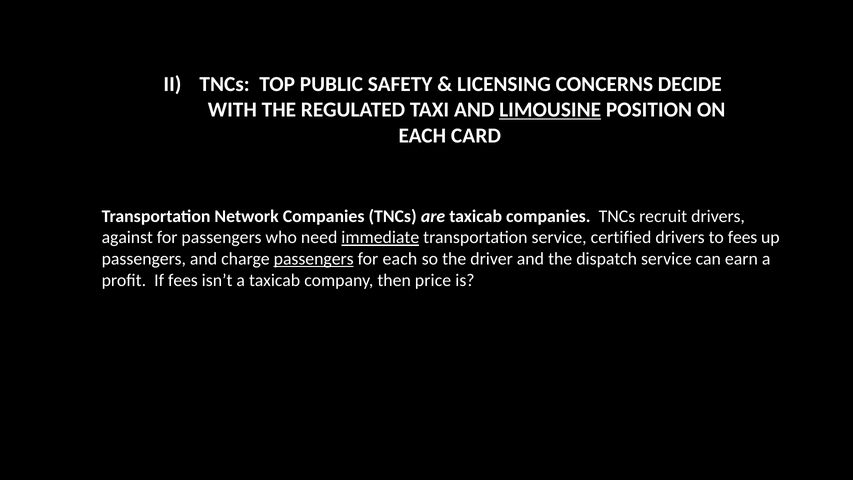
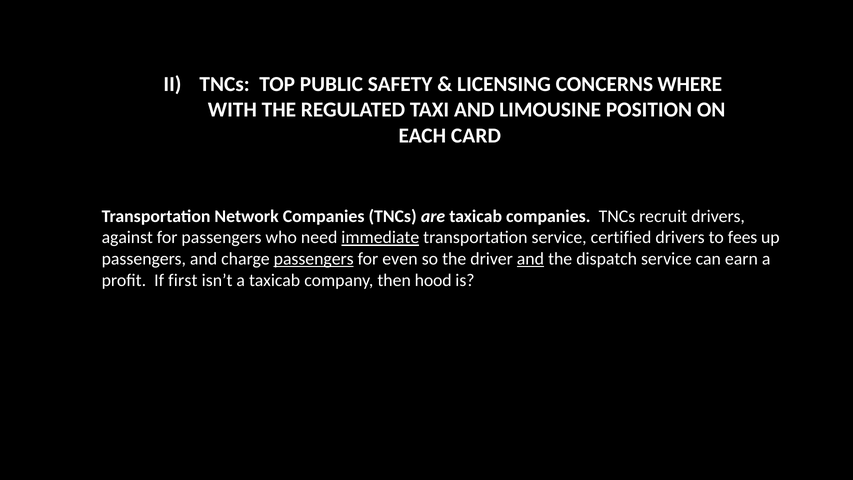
DECIDE: DECIDE -> WHERE (690, 84)
LIMOUSINE underline: present -> none (550, 110)
for each: each -> even (400, 259)
and underline: none -> present (530, 259)
If fees: fees -> first (183, 280)
price: price -> hood (433, 280)
